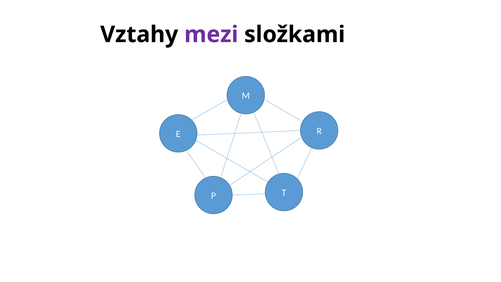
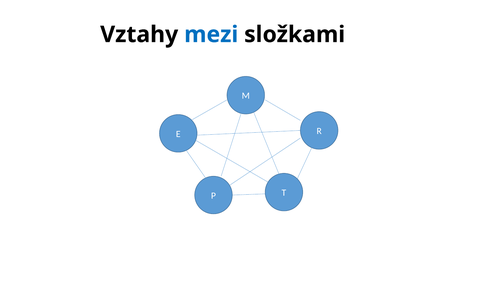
mezi colour: purple -> blue (211, 35)
